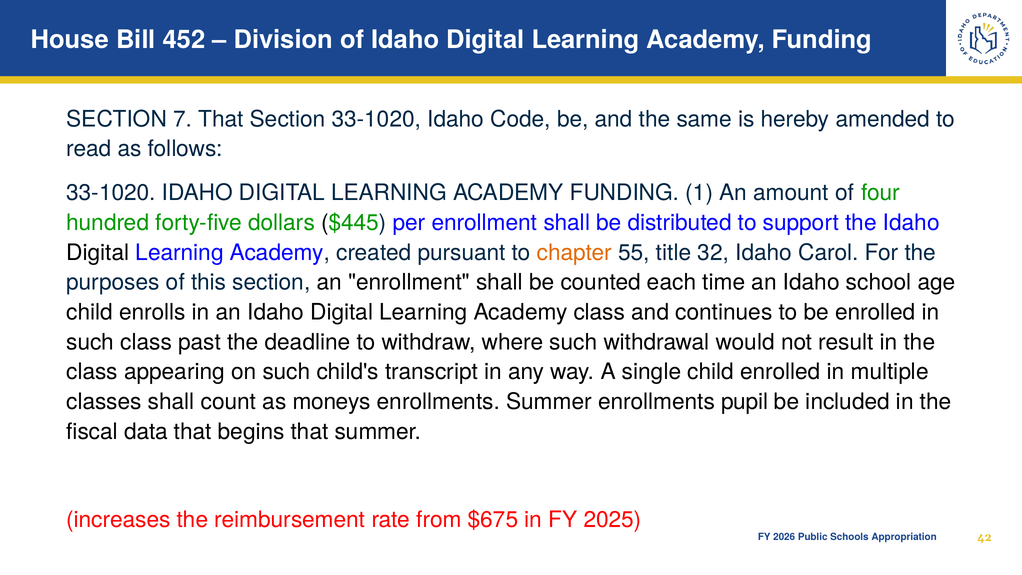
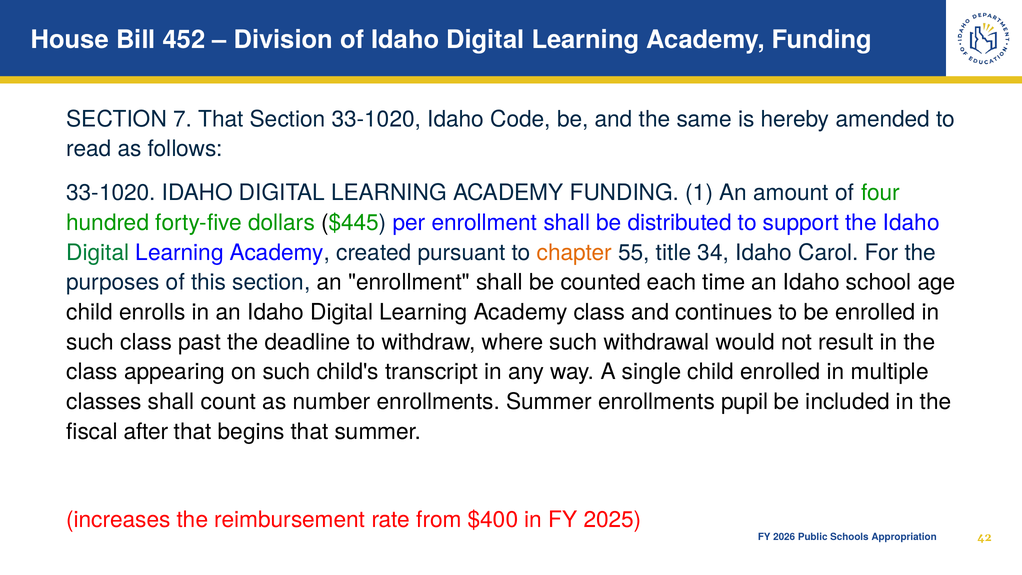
Digital colour: black -> green (98, 253)
32: 32 -> 34 (713, 253)
moneys: moneys -> number (331, 402)
data: data -> after (146, 431)
$675: $675 -> $400 (493, 520)
